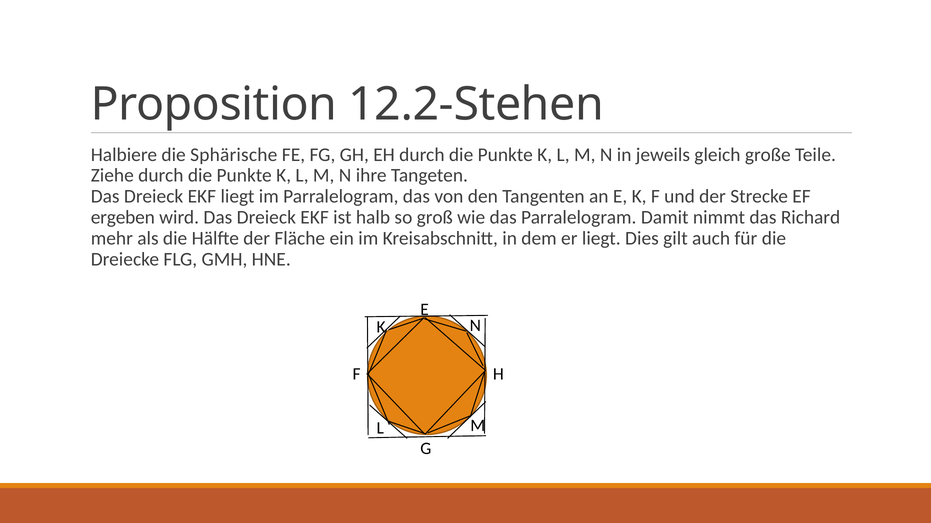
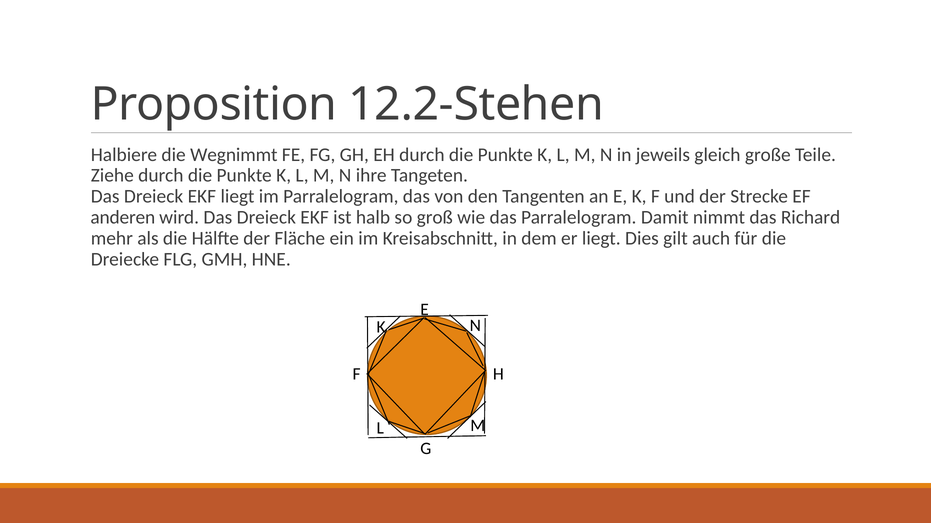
Sphärische: Sphärische -> Wegnimmt (234, 155)
ergeben: ergeben -> anderen (123, 218)
